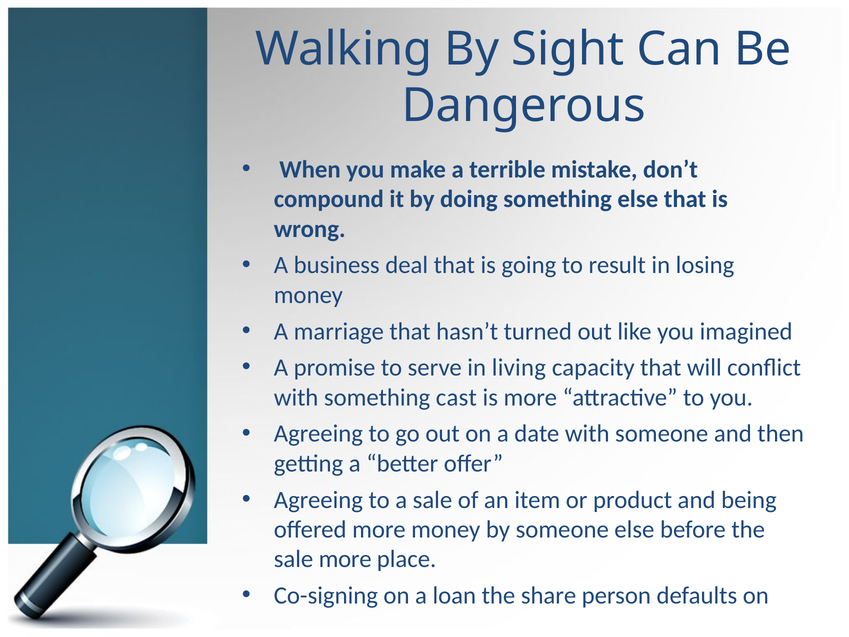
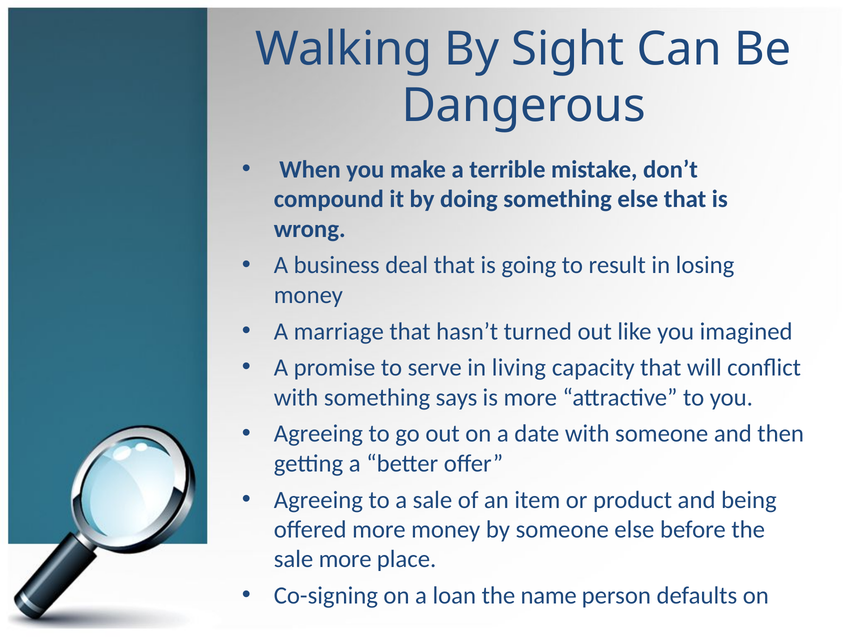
cast: cast -> says (457, 397)
share: share -> name (549, 595)
